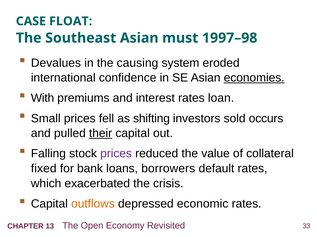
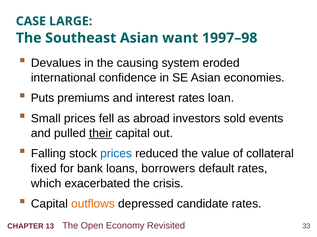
FLOAT: FLOAT -> LARGE (71, 21)
must: must -> want (180, 38)
economies underline: present -> none (254, 78)
With: With -> Puts (43, 98)
shifting: shifting -> abroad (151, 119)
occurs: occurs -> events (266, 119)
prices colour: purple -> blue (116, 154)
economic: economic -> candidate (203, 204)
